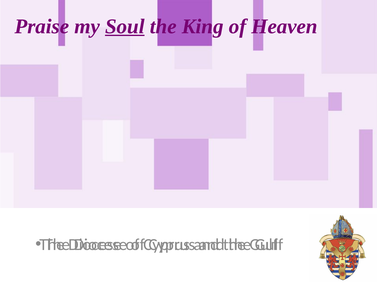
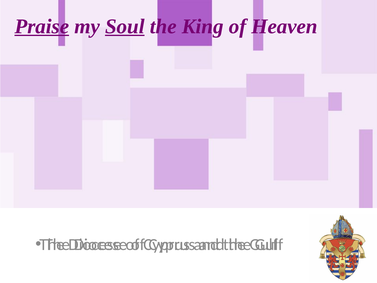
Praise underline: none -> present (42, 26)
